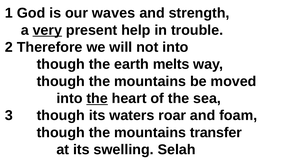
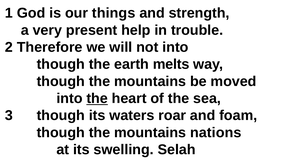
waves: waves -> things (114, 13)
very underline: present -> none (47, 30)
transfer: transfer -> nations (216, 133)
